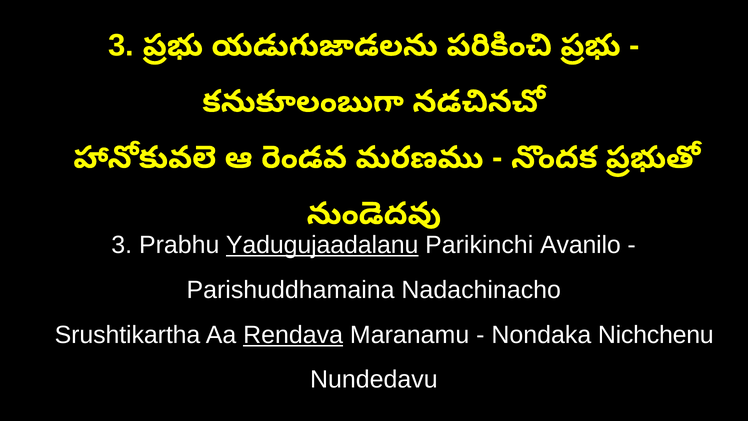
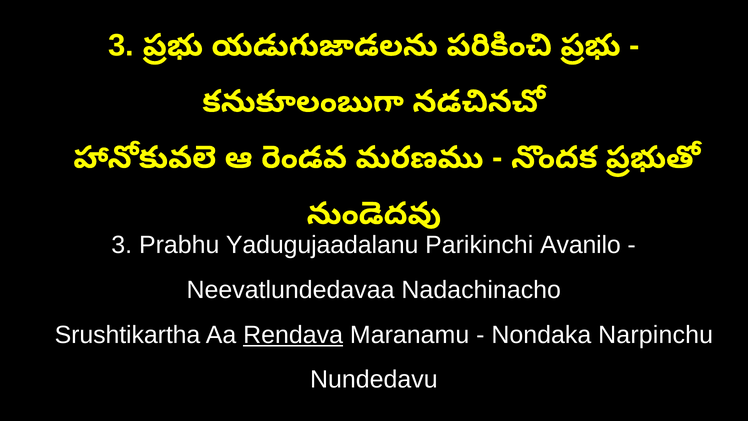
Yadugujaadalanu underline: present -> none (322, 245)
Parishuddhamaina: Parishuddhamaina -> Neevatlundedavaa (291, 290)
Nichchenu: Nichchenu -> Narpinchu (656, 335)
